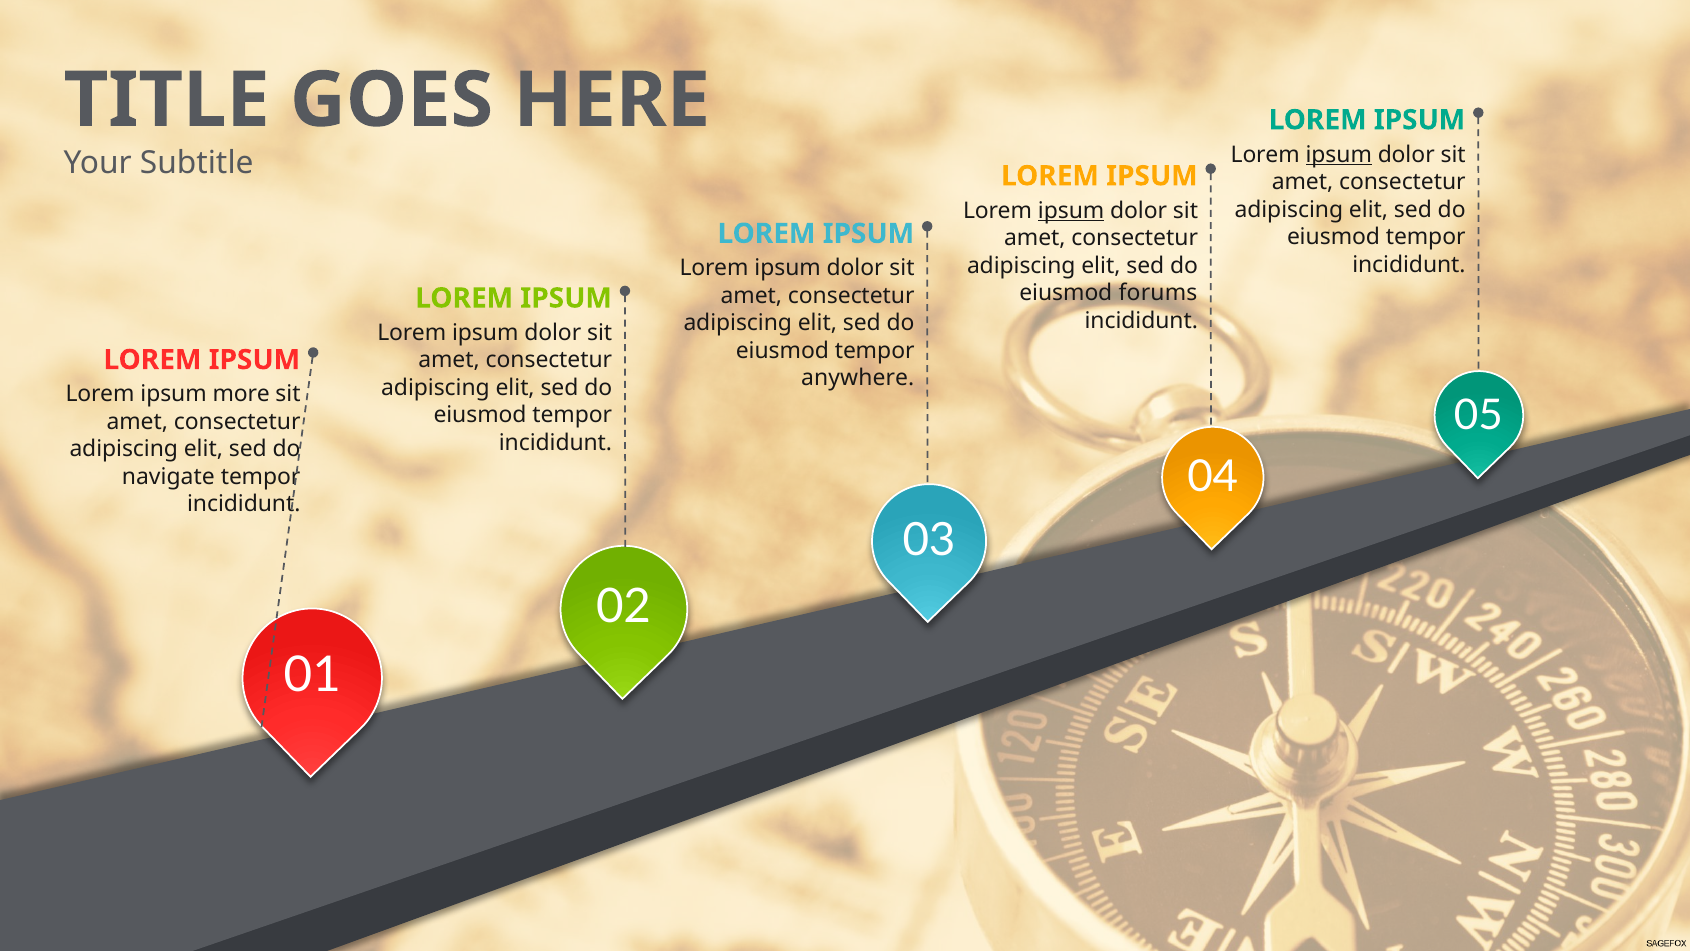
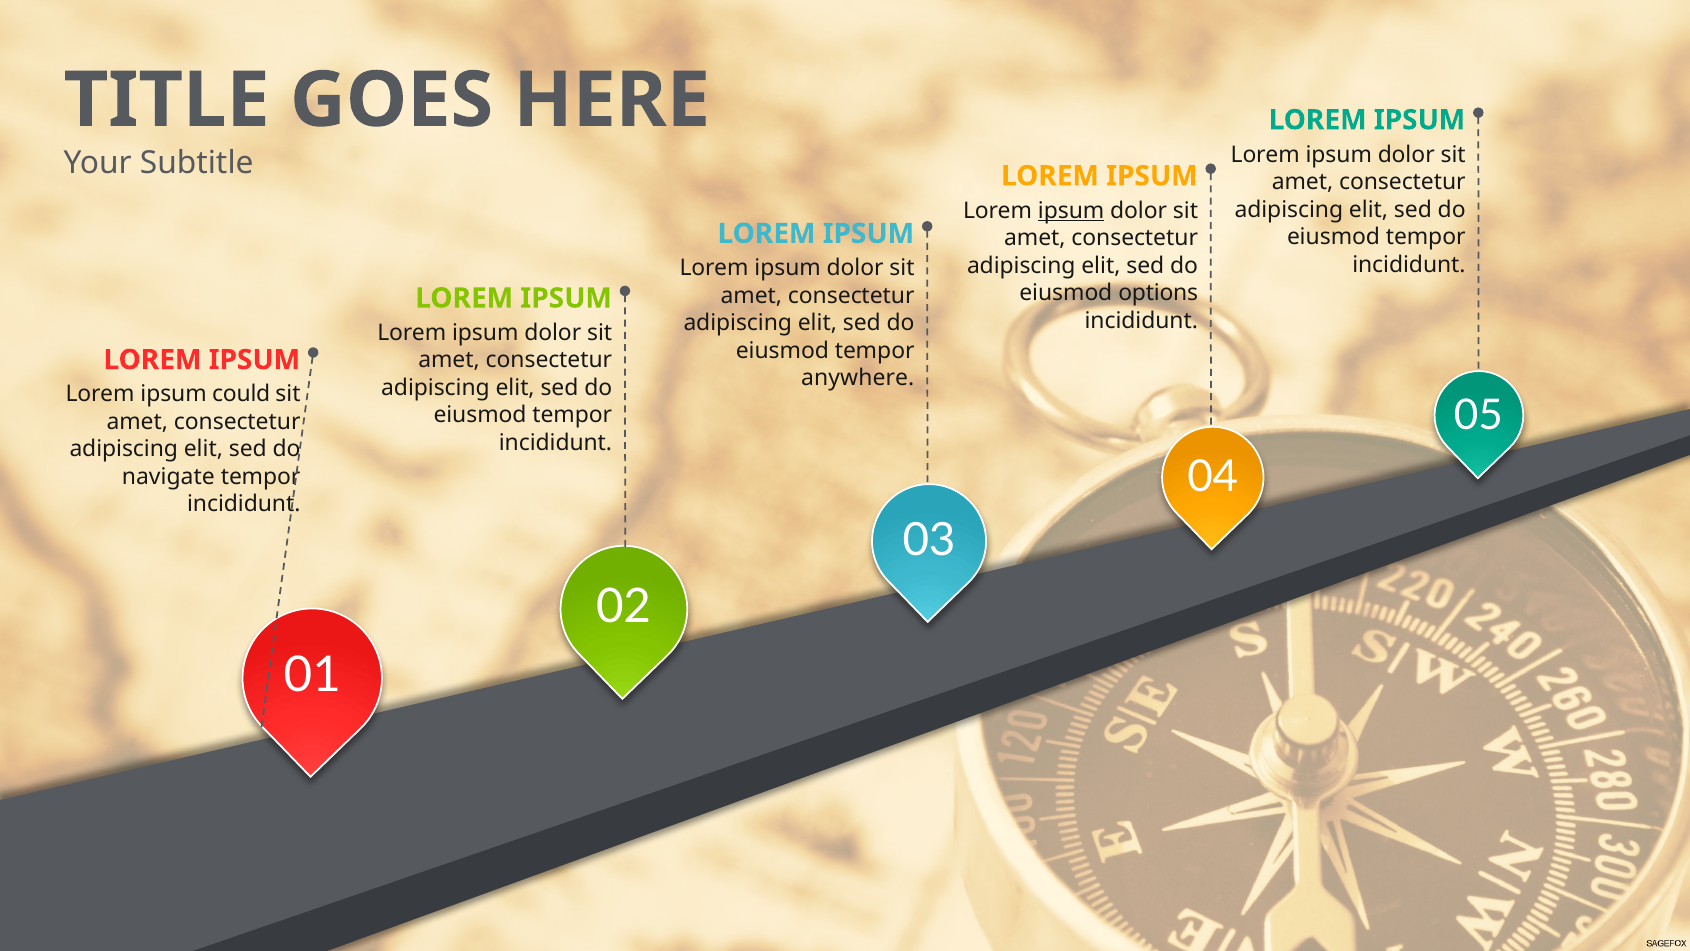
ipsum underline: present -> none (1339, 154)
forums: forums -> options (1158, 293)
more: more -> could (241, 394)
